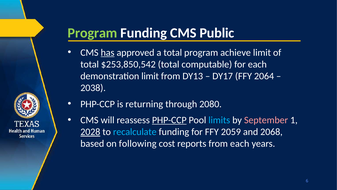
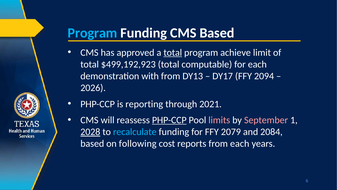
Program colour: light green -> light blue (93, 33)
CMS Public: Public -> Based (217, 33)
has underline: present -> none (108, 52)
total underline: none -> present (173, 52)
$253,850,542: $253,850,542 -> $499,192,923 (128, 64)
demonstration limit: limit -> with (150, 76)
2064: 2064 -> 2094 (264, 76)
2038: 2038 -> 2026 (93, 88)
returning: returning -> reporting (144, 104)
2080: 2080 -> 2021 (211, 104)
limits colour: light blue -> pink (219, 120)
2059: 2059 -> 2079 (231, 132)
2068: 2068 -> 2084 (271, 132)
